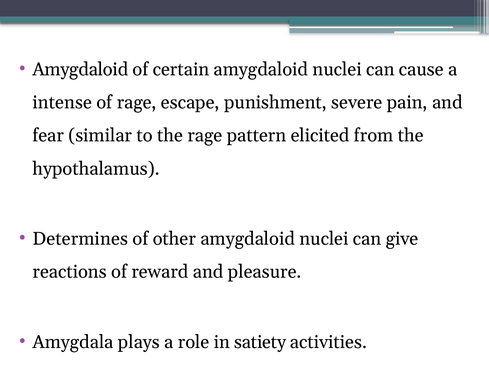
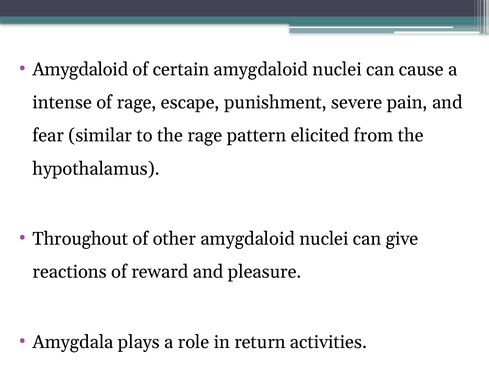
Determines: Determines -> Throughout (80, 239)
satiety: satiety -> return (260, 342)
